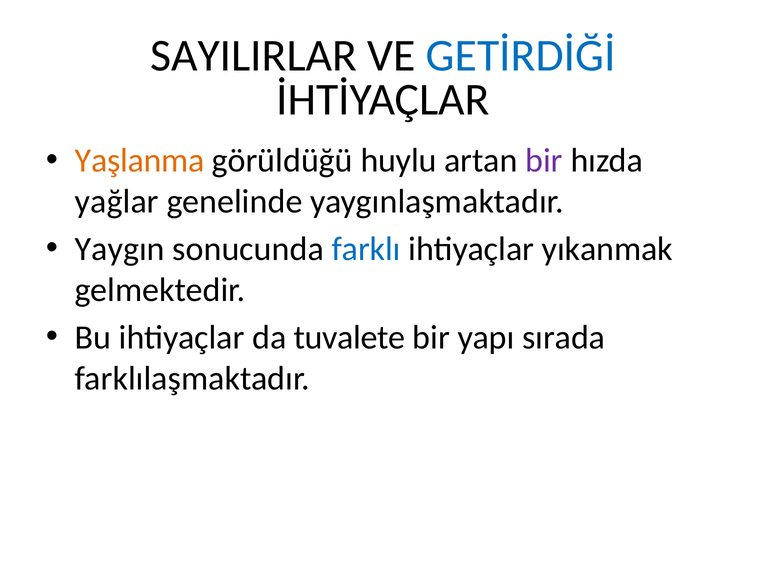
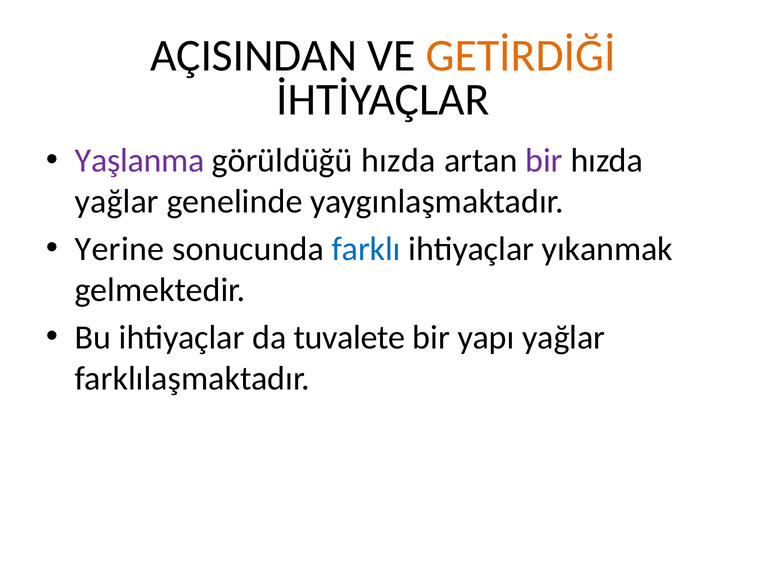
SAYILIRLAR: SAYILIRLAR -> AÇISINDAN (254, 56)
GETİRDİĞİ colour: blue -> orange (521, 56)
Yaşlanma colour: orange -> purple (140, 161)
görüldüğü huylu: huylu -> hızda (398, 161)
Yaygın: Yaygın -> Yerine (120, 249)
yapı sırada: sırada -> yağlar (564, 338)
